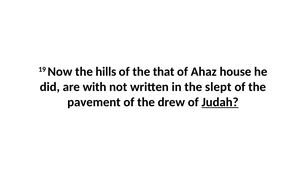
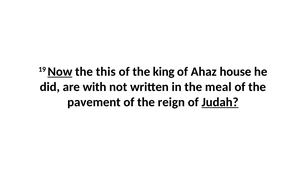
Now underline: none -> present (60, 72)
hills: hills -> this (106, 72)
that: that -> king (164, 72)
slept: slept -> meal (218, 87)
drew: drew -> reign (171, 102)
